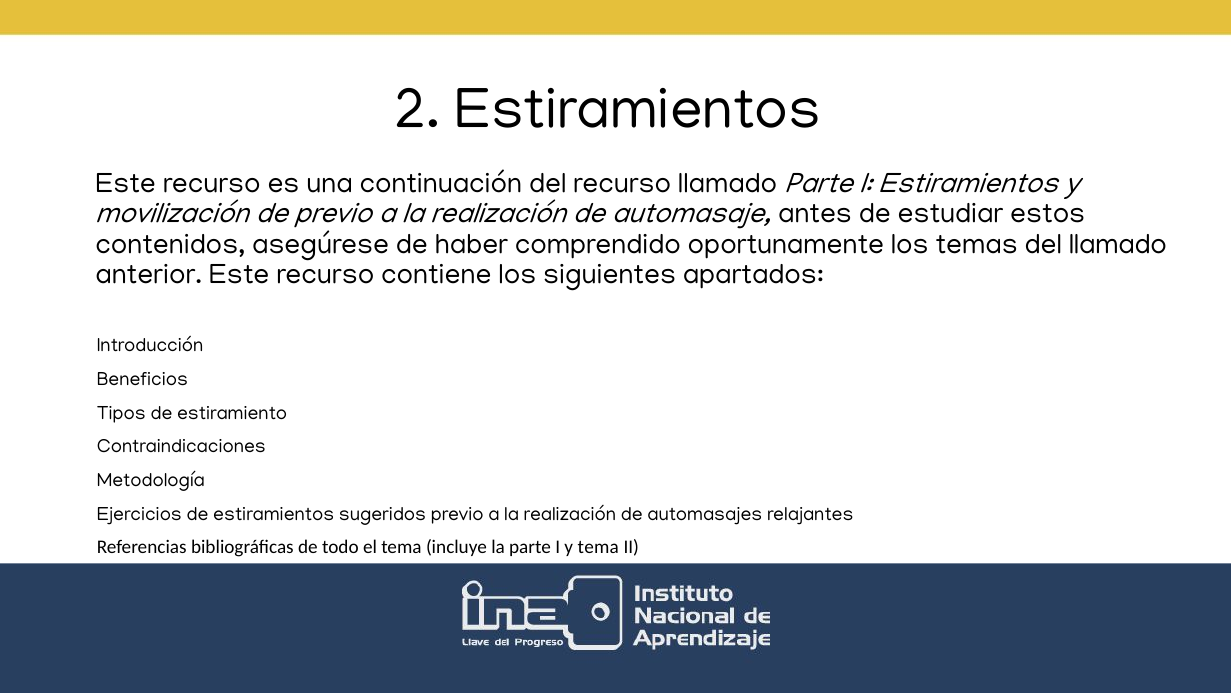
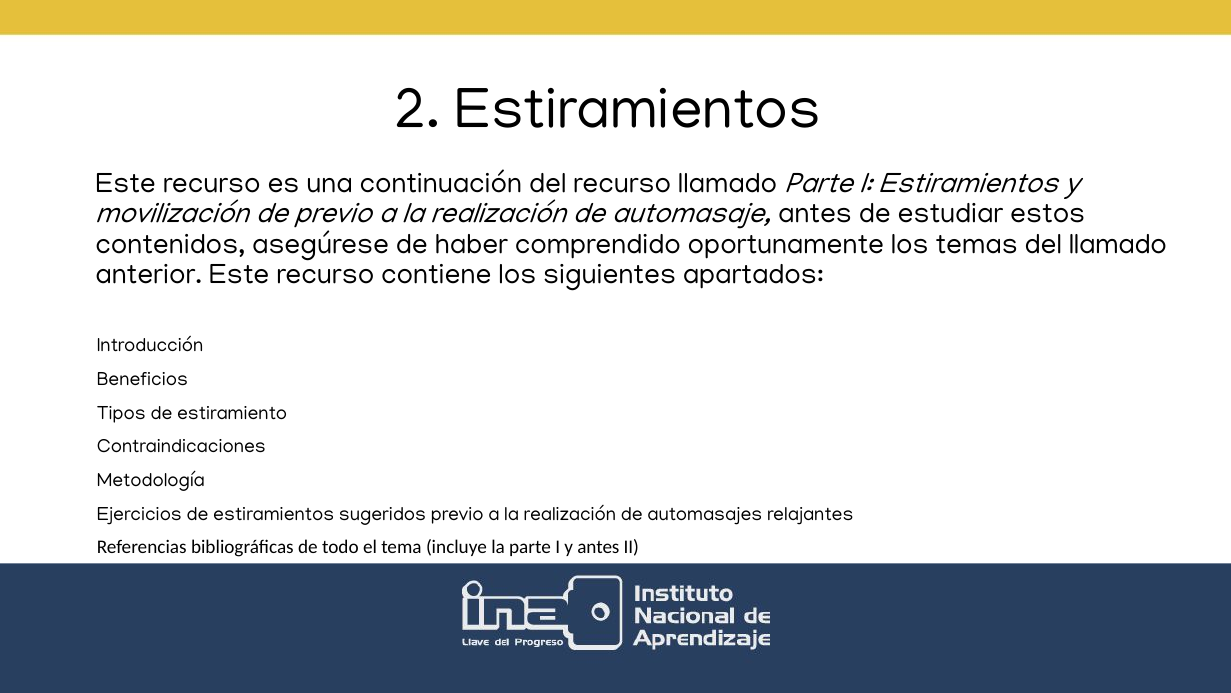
y tema: tema -> antes (598, 547)
